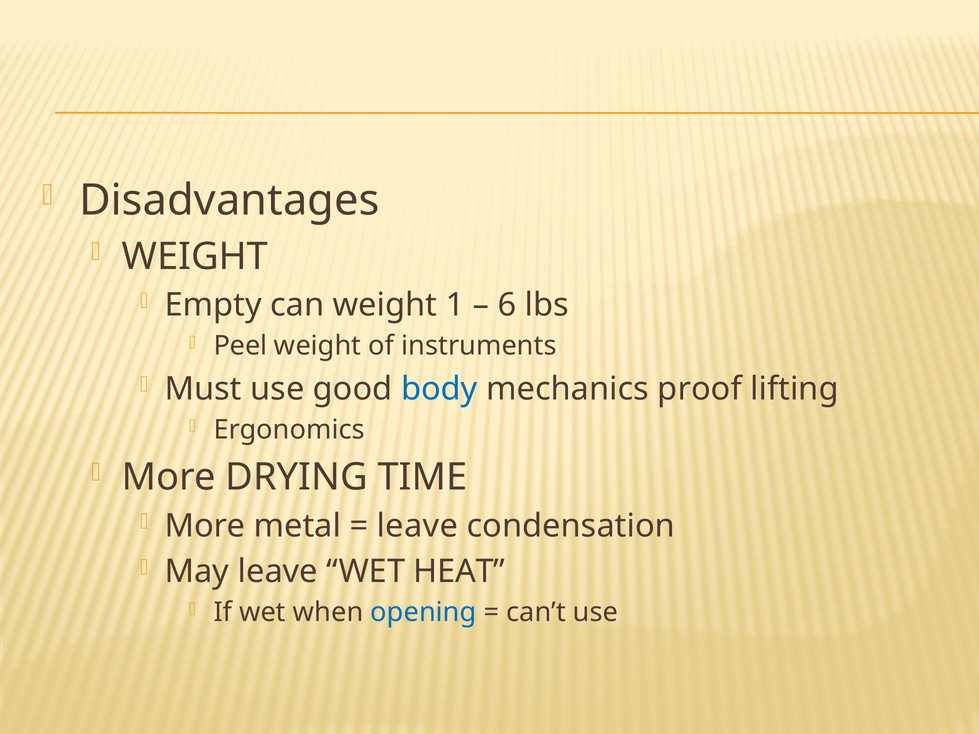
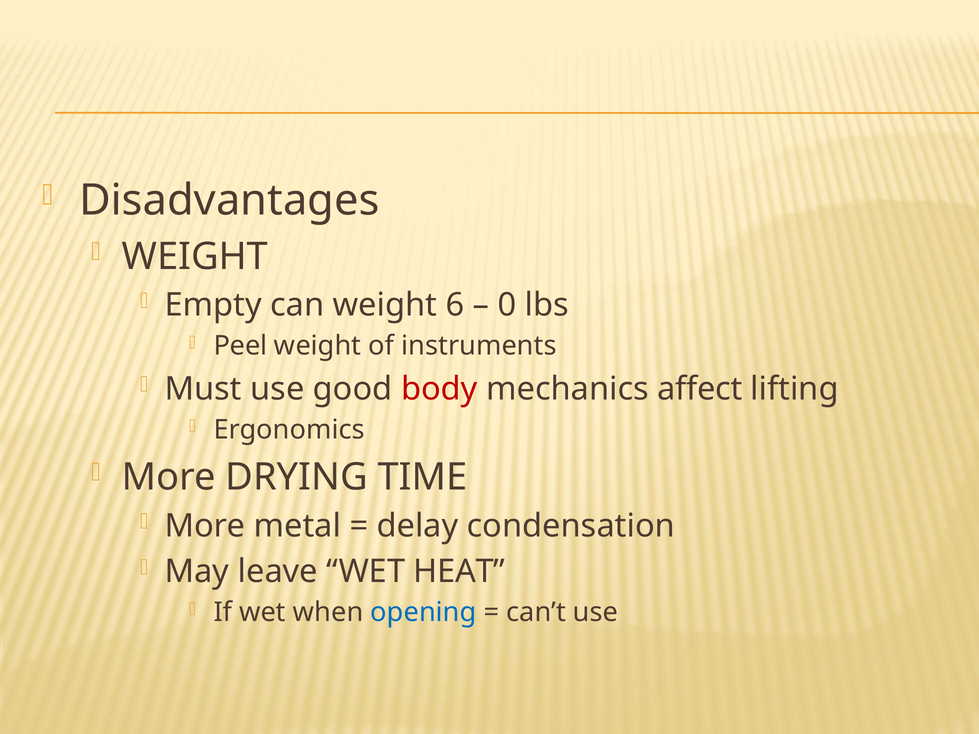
1: 1 -> 6 (455, 305)
6: 6 -> 0 (507, 305)
body colour: blue -> red (439, 389)
proof: proof -> affect (700, 389)
leave: leave -> delay (418, 526)
